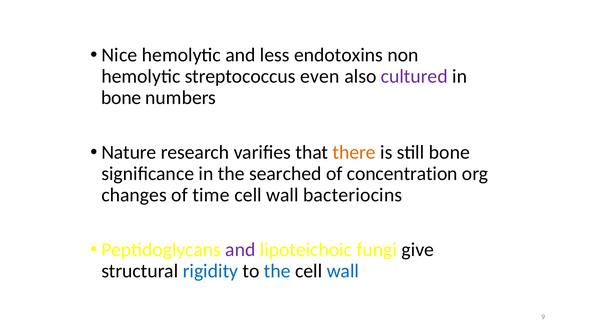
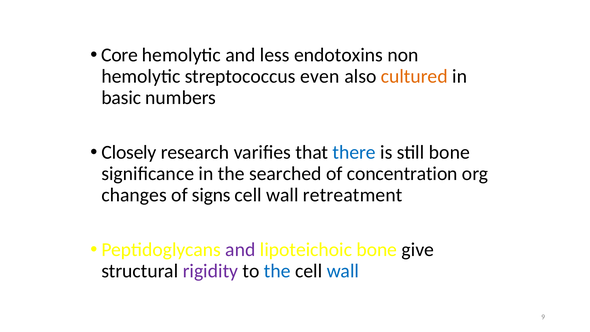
Nice: Nice -> Core (120, 55)
cultured colour: purple -> orange (414, 76)
bone: bone -> basic (121, 98)
Nature: Nature -> Closely (129, 152)
there colour: orange -> blue (354, 152)
time: time -> signs (211, 195)
bacteriocins: bacteriocins -> retreatment (353, 195)
lipoteichoic fungi: fungi -> bone (377, 250)
rigidity colour: blue -> purple (210, 271)
